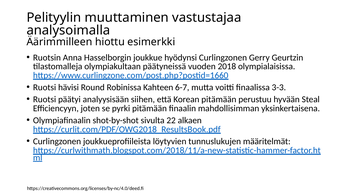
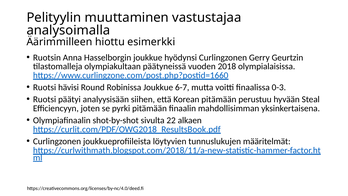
Robinissa Kahteen: Kahteen -> Joukkue (158, 87)
3-3: 3-3 -> 0-3 (279, 87)
